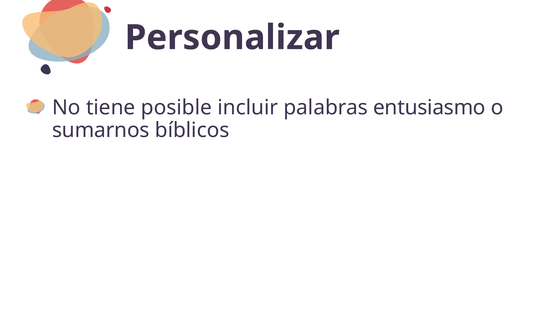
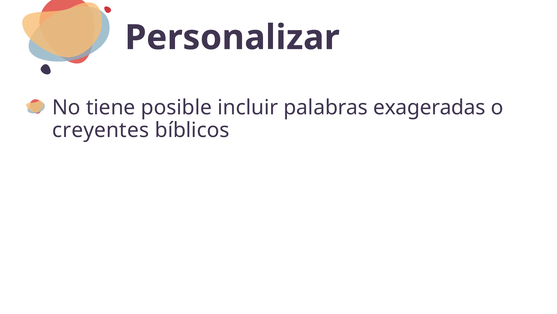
entusiasmo: entusiasmo -> exageradas (429, 107)
sumarnos: sumarnos -> creyentes (101, 130)
